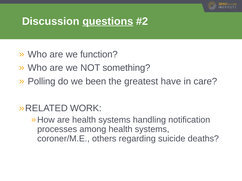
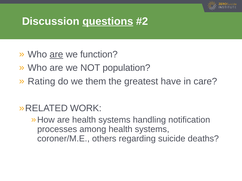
are underline: none -> present (56, 55)
something: something -> population (126, 68)
Polling: Polling -> Rating (41, 82)
been: been -> them (96, 82)
